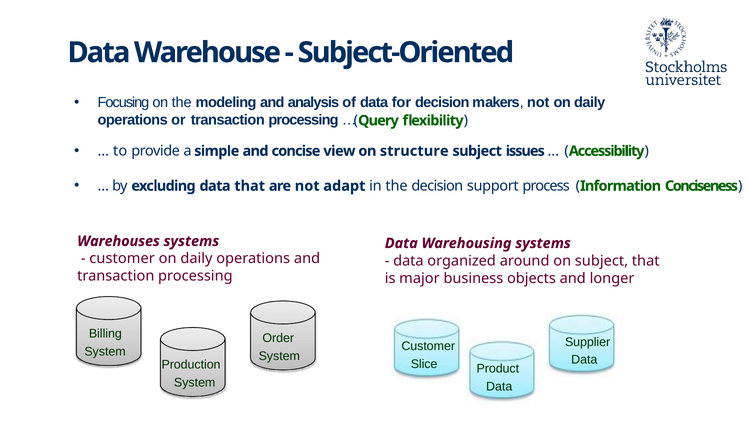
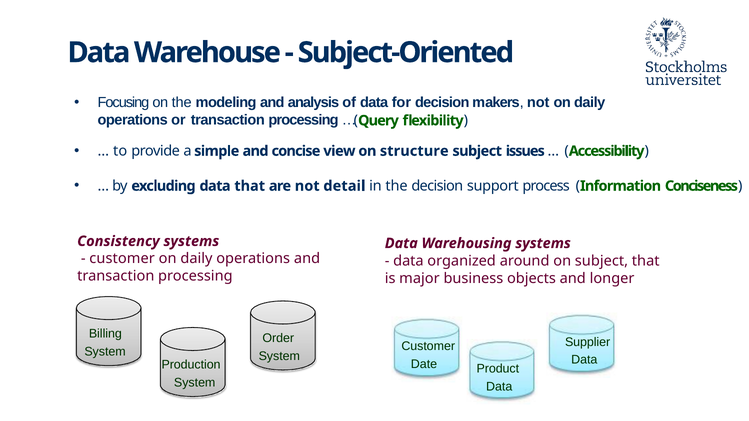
adapt: adapt -> detail (344, 186)
Warehouses: Warehouses -> Consistency (118, 241)
Slice: Slice -> Date (424, 365)
